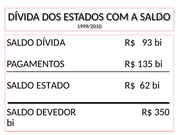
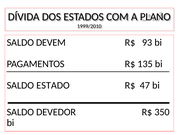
A SALDO: SALDO -> PLANO (155, 17)
SALDO DÍVIDA: DÍVIDA -> DEVEM (51, 43)
62: 62 -> 47 (145, 85)
